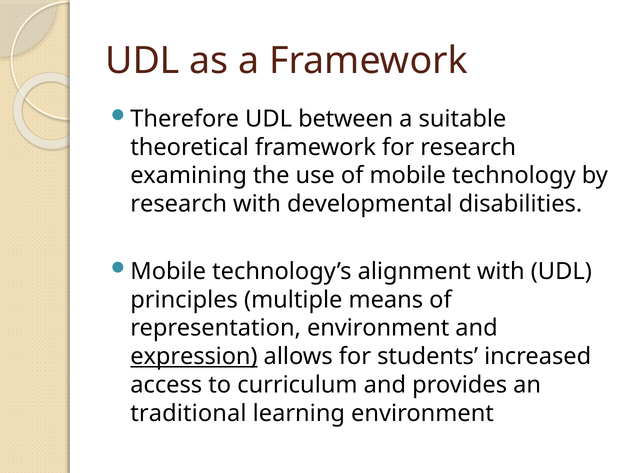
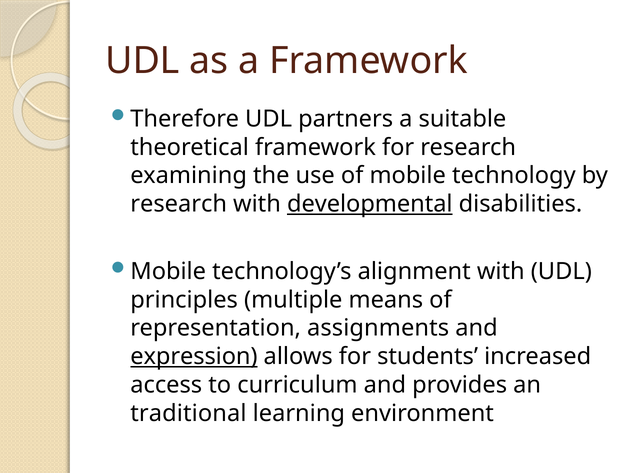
between: between -> partners (346, 119)
developmental underline: none -> present (370, 204)
representation environment: environment -> assignments (378, 328)
